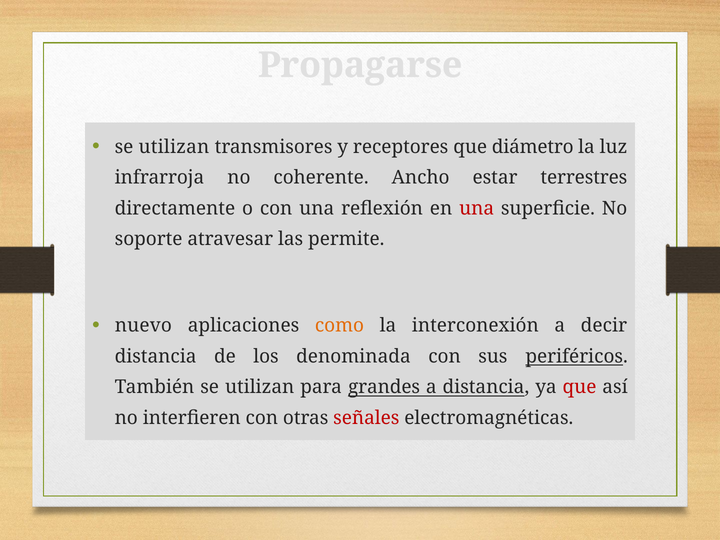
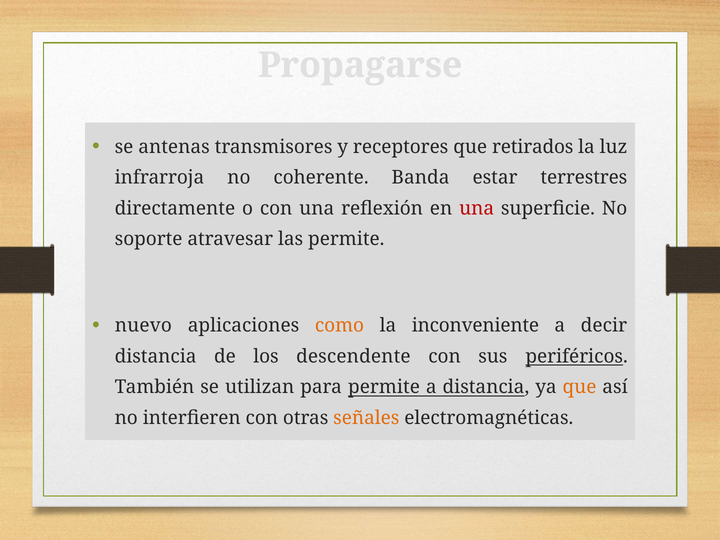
utilizan: utilizan -> antenas (174, 147)
diámetro: diámetro -> retirados (533, 147)
Ancho: Ancho -> Banda (421, 178)
interconexión: interconexión -> inconveniente (475, 326)
denominada: denominada -> descendente (353, 356)
para grandes: grandes -> permite (384, 387)
que colour: red -> orange (580, 387)
señales colour: red -> orange (366, 418)
